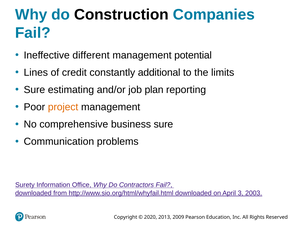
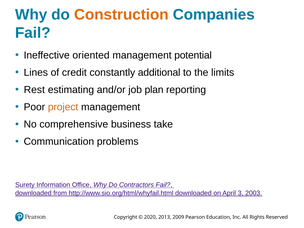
Construction colour: black -> orange (121, 15)
different: different -> oriented (91, 55)
Sure: Sure -> Rest (34, 90)
business sure: sure -> take (163, 124)
